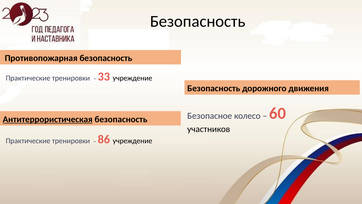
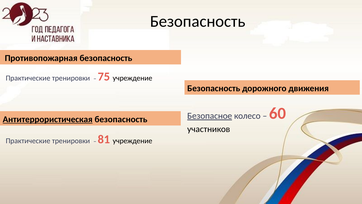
33: 33 -> 75 (104, 76)
Безопасное underline: none -> present (210, 116)
86: 86 -> 81 (104, 139)
